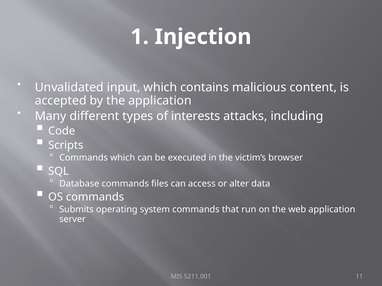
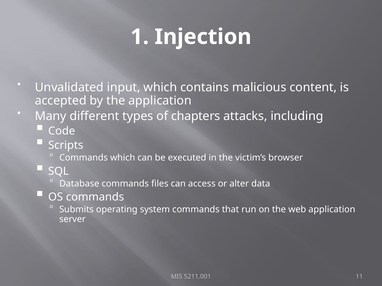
interests: interests -> chapters (196, 116)
